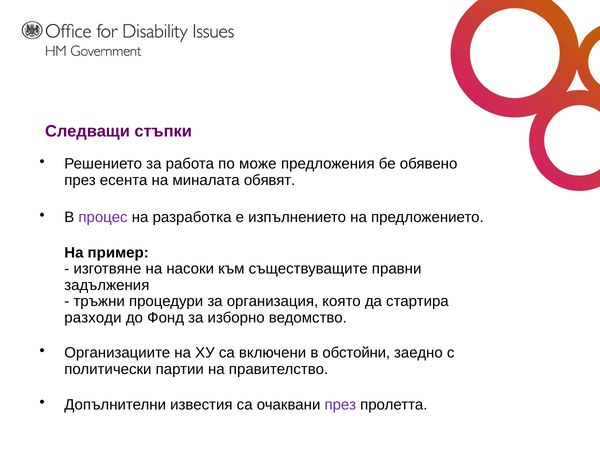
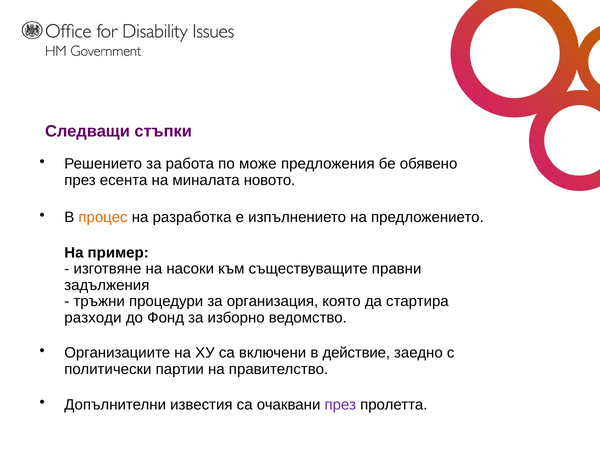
обявят: обявят -> новото (270, 180)
процес colour: purple -> orange (103, 217)
обстойни: обстойни -> действие (356, 353)
